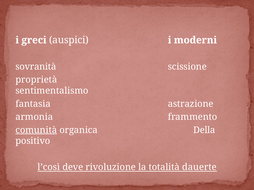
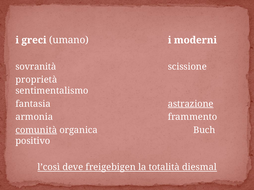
auspici: auspici -> umano (69, 40)
astrazione underline: none -> present (191, 104)
Della: Della -> Buch (204, 130)
rivoluzione: rivoluzione -> freigebigen (111, 168)
dauerte: dauerte -> diesmal (199, 168)
